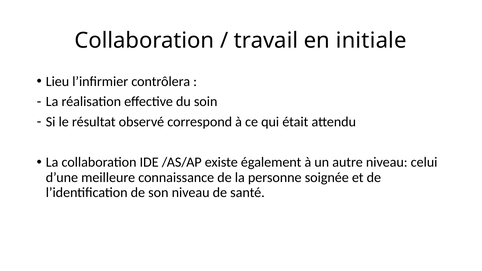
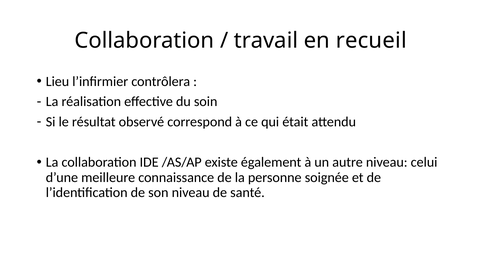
initiale: initiale -> recueil (371, 40)
